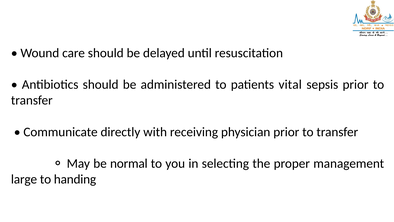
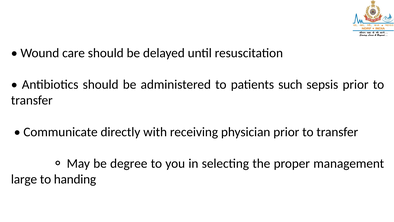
vital: vital -> such (290, 84)
normal: normal -> degree (129, 163)
